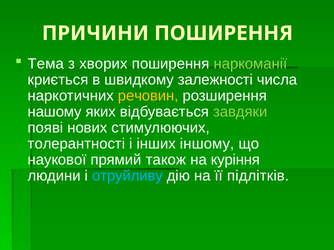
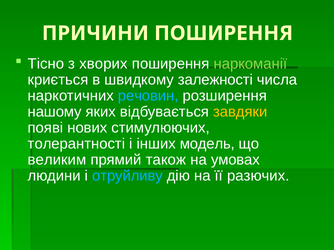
Тема: Тема -> Тісно (46, 64)
речовин colour: yellow -> light blue (148, 96)
завдяки colour: light green -> yellow (240, 112)
іншому: іншому -> модель (207, 144)
наукової: наукової -> великим (57, 160)
куріння: куріння -> умовах (235, 160)
підлітків: підлітків -> разючих (258, 176)
